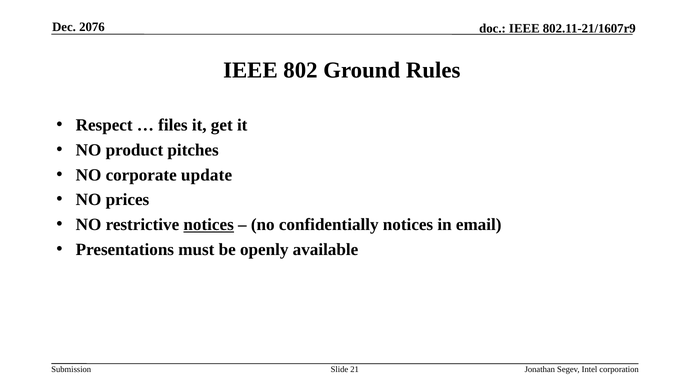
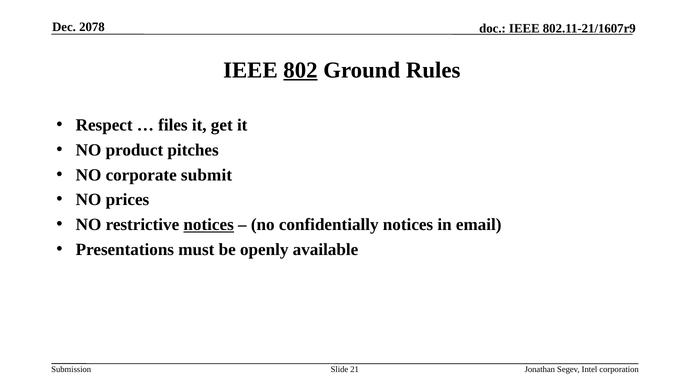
2076: 2076 -> 2078 (92, 27)
802 underline: none -> present (300, 70)
update: update -> submit (207, 175)
